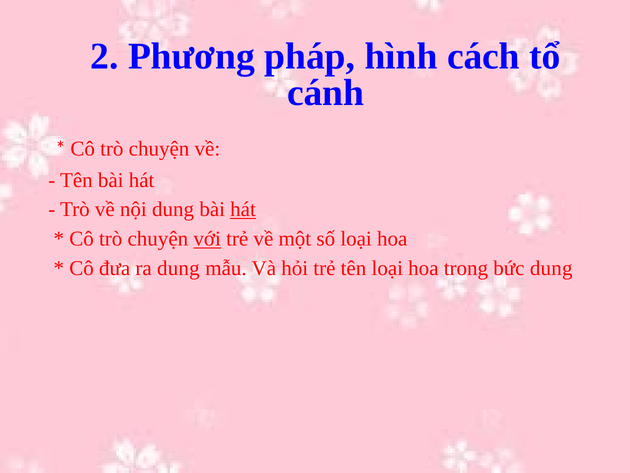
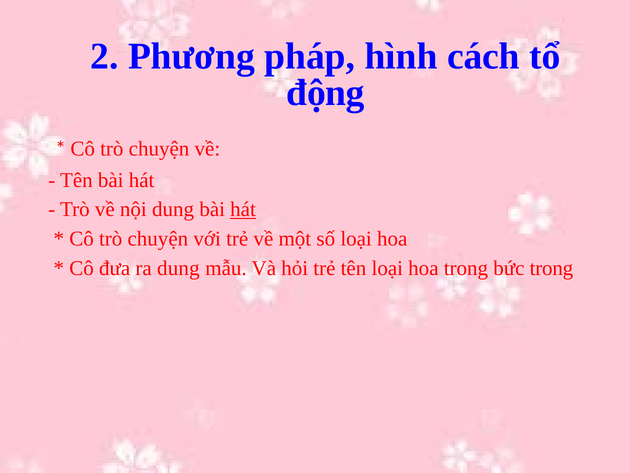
cánh: cánh -> động (326, 92)
với underline: present -> none (207, 239)
bức dung: dung -> trong (551, 268)
